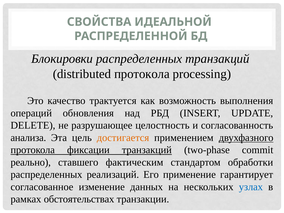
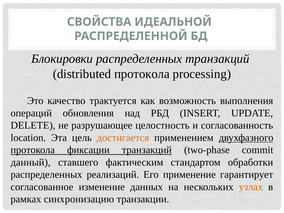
анализа: анализа -> location (28, 138)
реально: реально -> данный (31, 162)
узлах colour: blue -> orange (251, 187)
обстоятельствах: обстоятельствах -> синхронизацию (79, 199)
